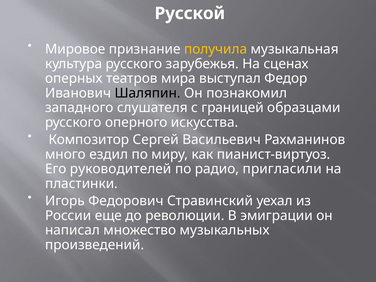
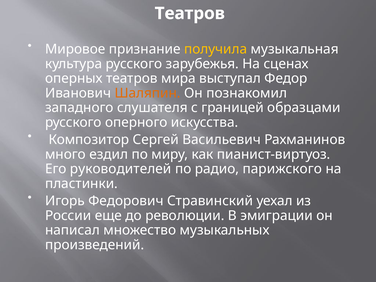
Русской: Русской -> Театров (190, 13)
Шаляпин colour: black -> orange (148, 93)
пригласили: пригласили -> парижского (282, 169)
